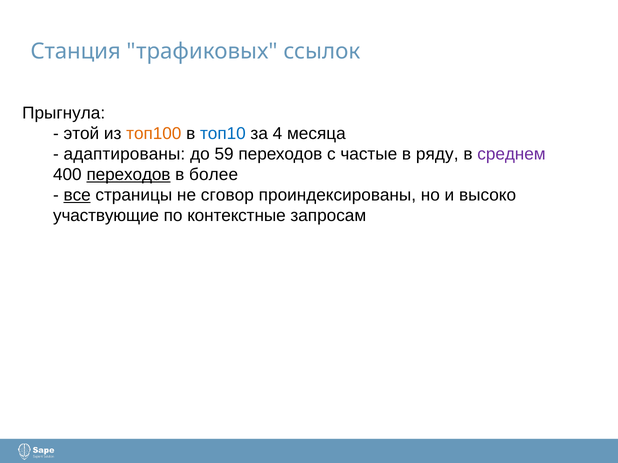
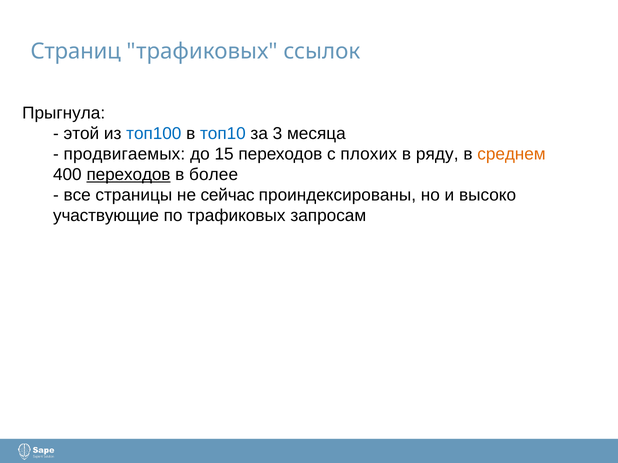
Станция: Станция -> Страниц (76, 51)
топ100 colour: orange -> blue (154, 134)
4: 4 -> 3 (277, 134)
адаптированы: адаптированы -> продвигаемых (124, 154)
59: 59 -> 15 (224, 154)
частые: частые -> плохих (369, 154)
среднем colour: purple -> orange (511, 154)
все underline: present -> none (77, 195)
сговор: сговор -> сейчас (228, 195)
по контекстные: контекстные -> трафиковых (236, 216)
